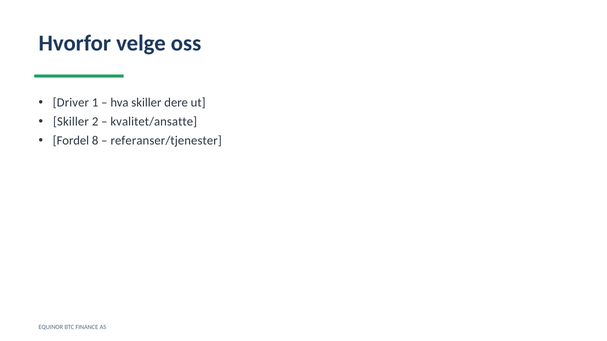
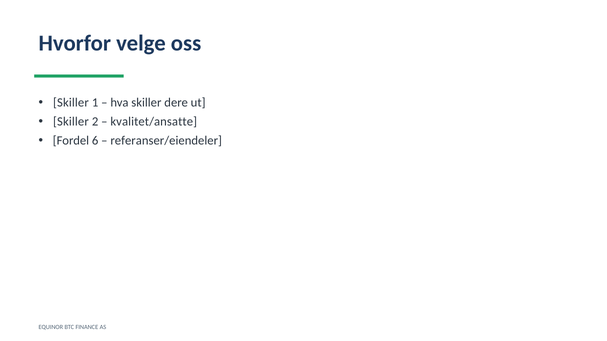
Driver: Driver -> Skiller (71, 103)
8: 8 -> 6 (95, 141)
referanser/tjenester: referanser/tjenester -> referanser/eiendeler (166, 141)
